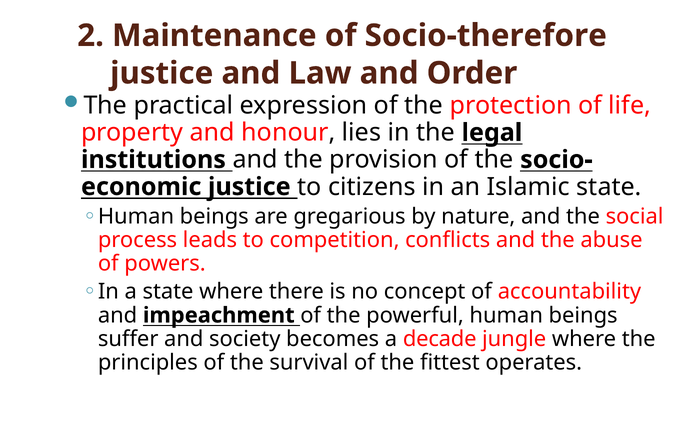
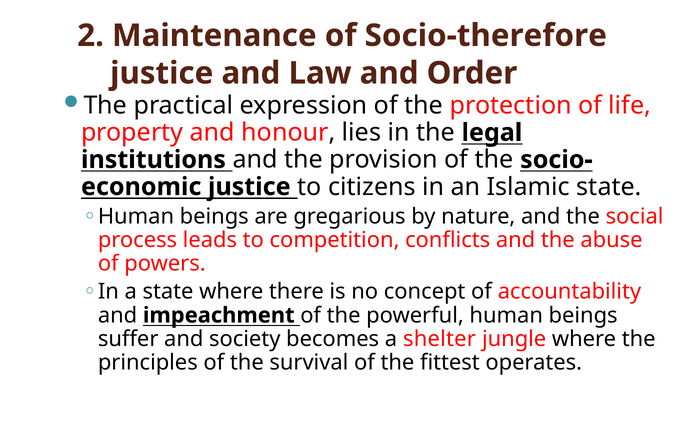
decade: decade -> shelter (439, 339)
